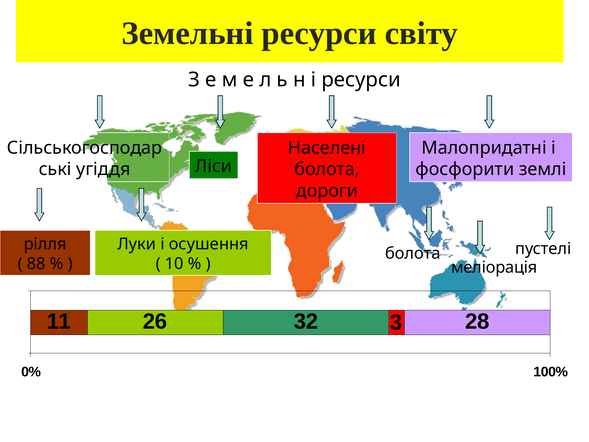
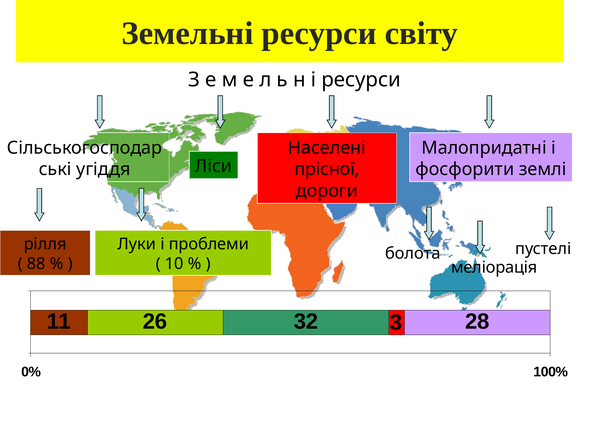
болота: болота -> прісної (327, 169)
осушення: осушення -> проблеми (209, 244)
